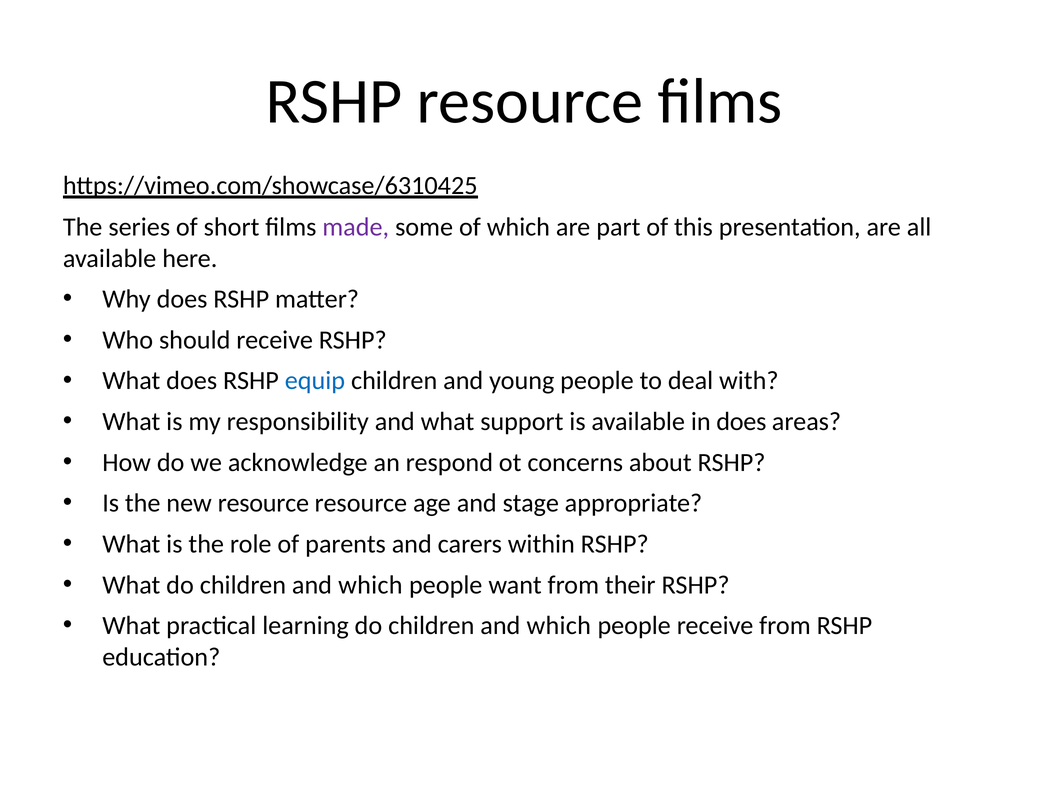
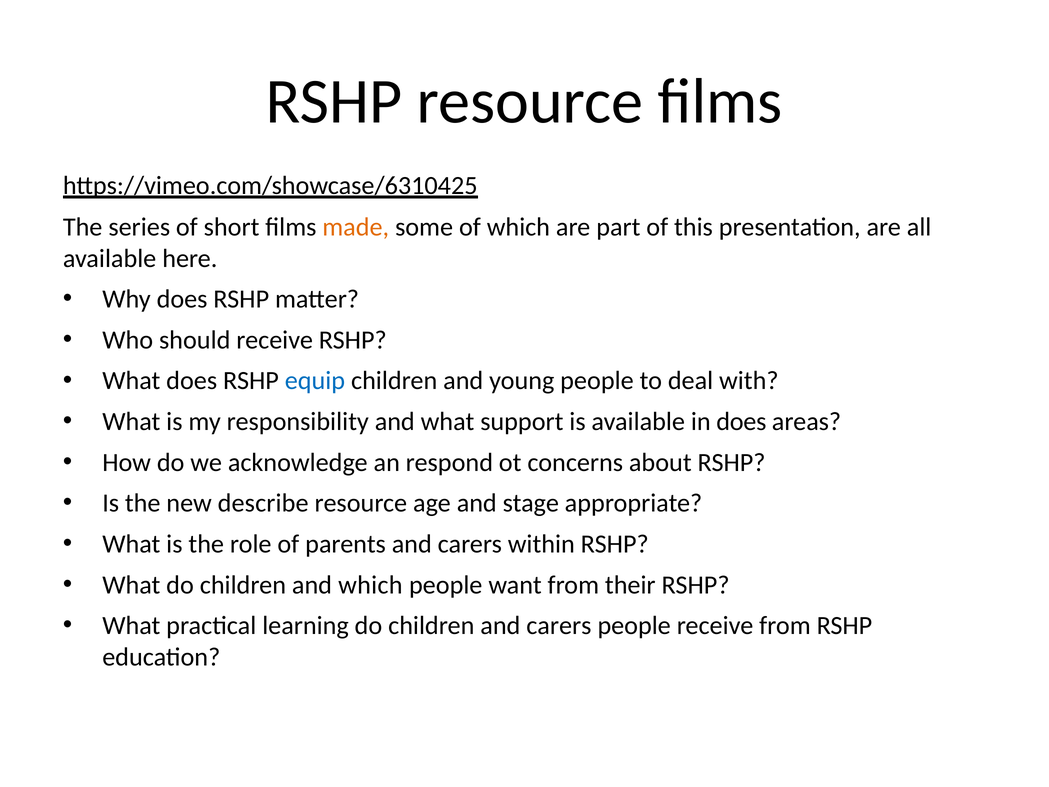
made colour: purple -> orange (356, 227)
new resource: resource -> describe (263, 503)
which: which -> carers (559, 625)
